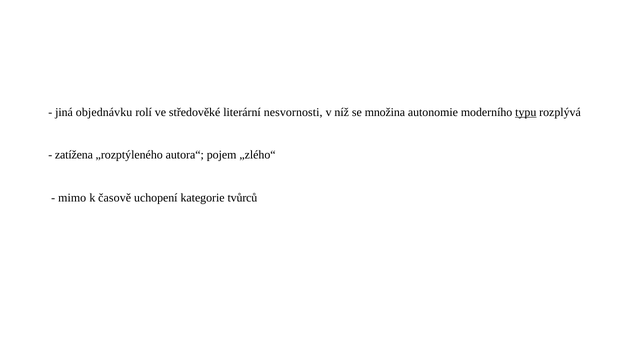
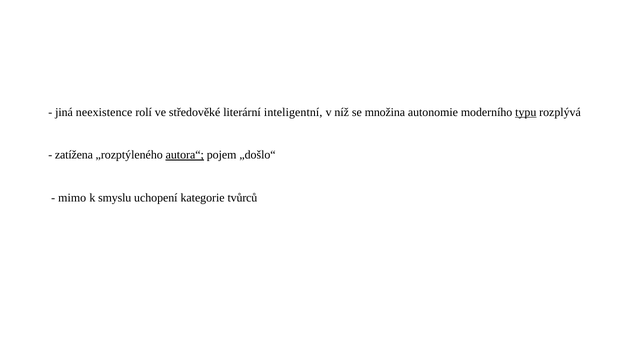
objednávku: objednávku -> neexistence (104, 112)
nesvornosti: nesvornosti -> inteligentní (293, 112)
autora“ underline: none -> present (185, 155)
„zlého“: „zlého“ -> „došlo“ (257, 155)
časově: časově -> smyslu (115, 198)
